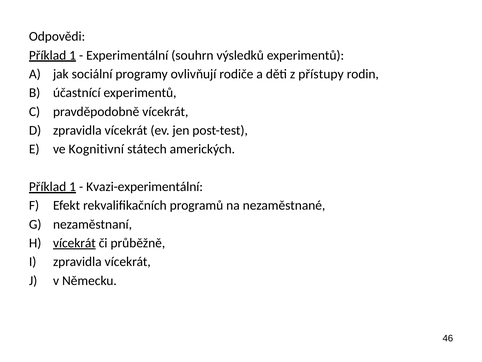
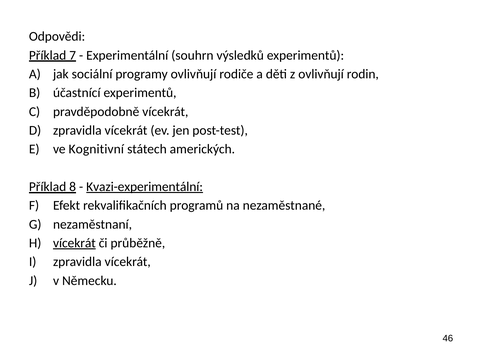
1: 1 -> 7 (73, 55)
z přístupy: přístupy -> ovlivňují (321, 74)
1: 1 -> 8 (73, 187)
Kvazi-experimentální underline: none -> present (145, 187)
